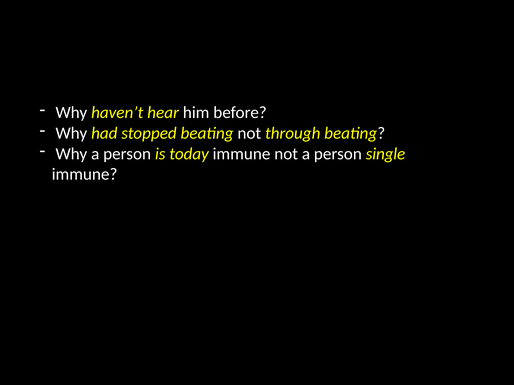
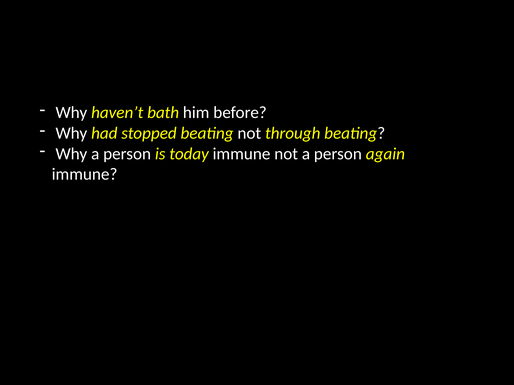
hear: hear -> bath (163, 113)
single: single -> again (385, 154)
